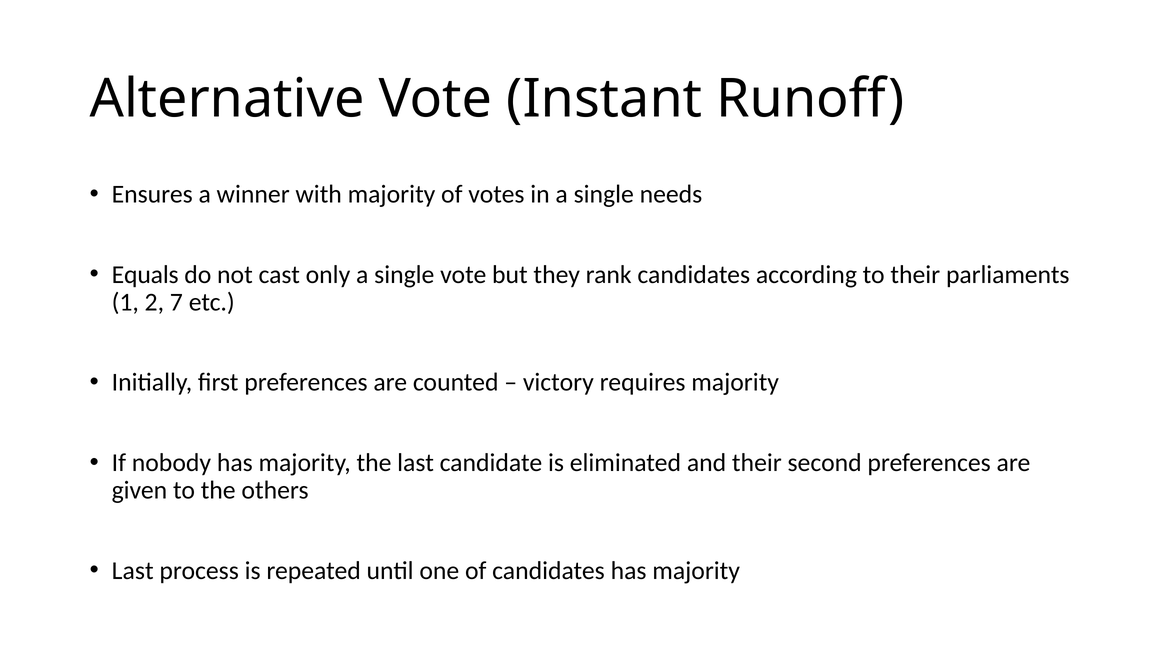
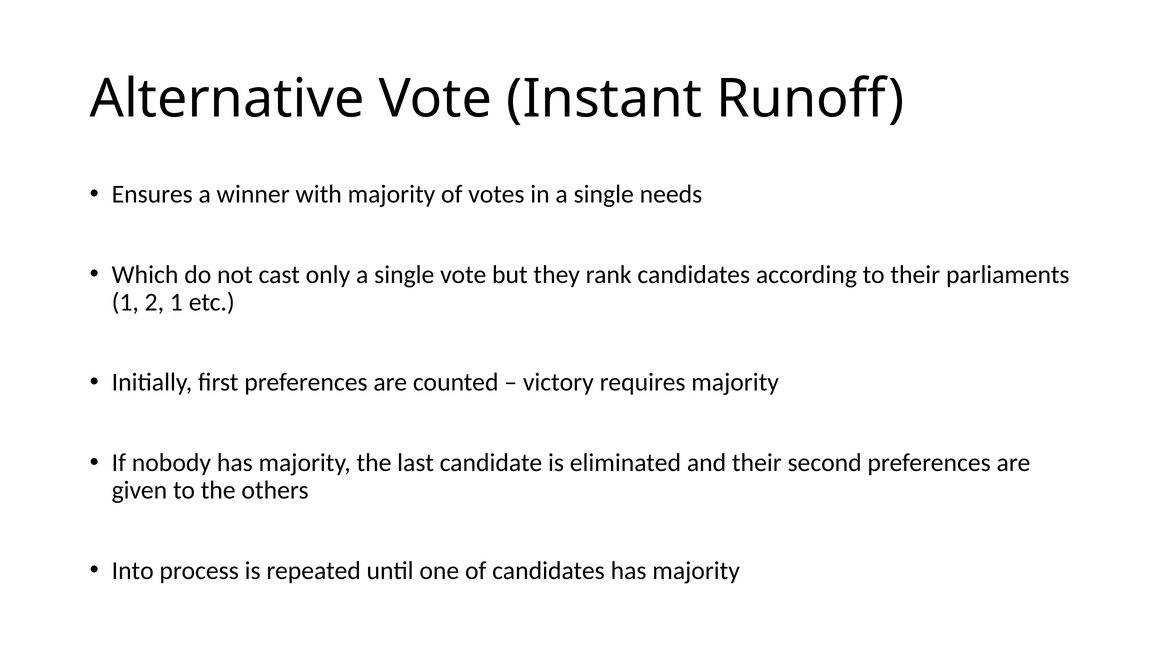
Equals: Equals -> Which (145, 274)
2 7: 7 -> 1 (176, 302)
Last: Last -> Into (133, 570)
